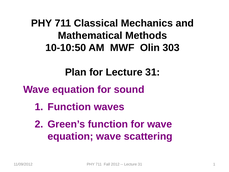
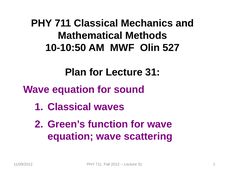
303: 303 -> 527 (171, 48)
1 Function: Function -> Classical (69, 107)
